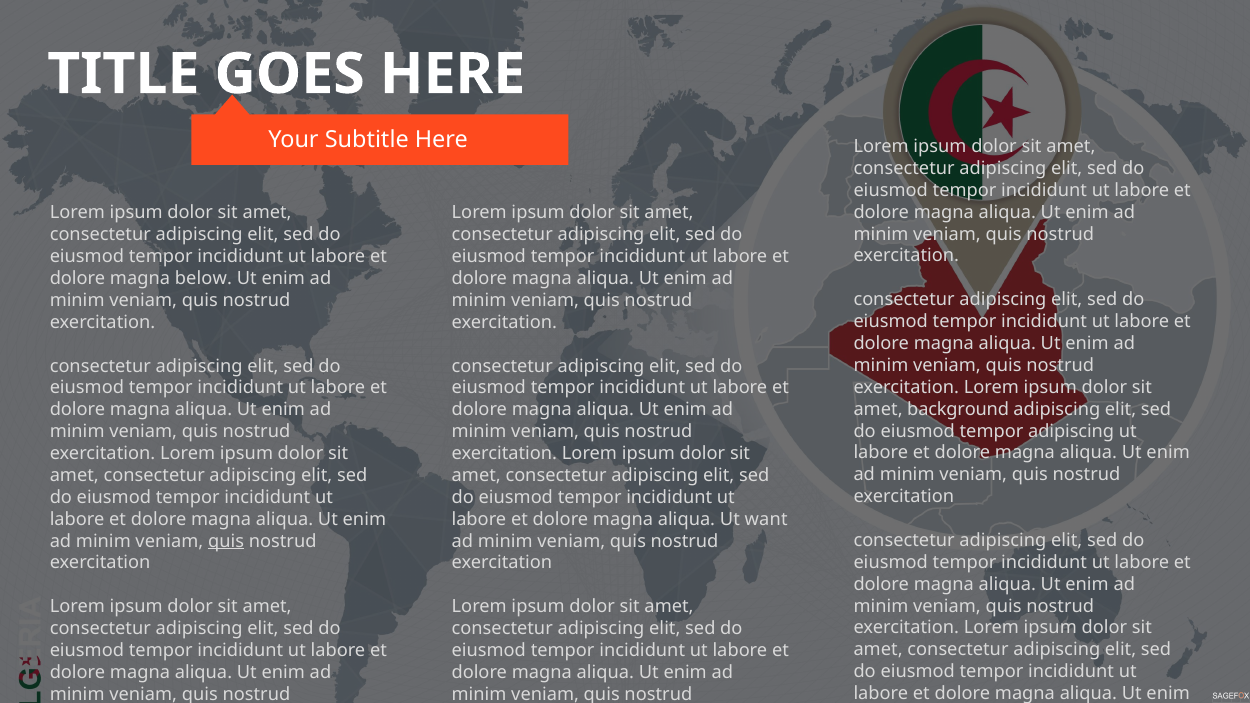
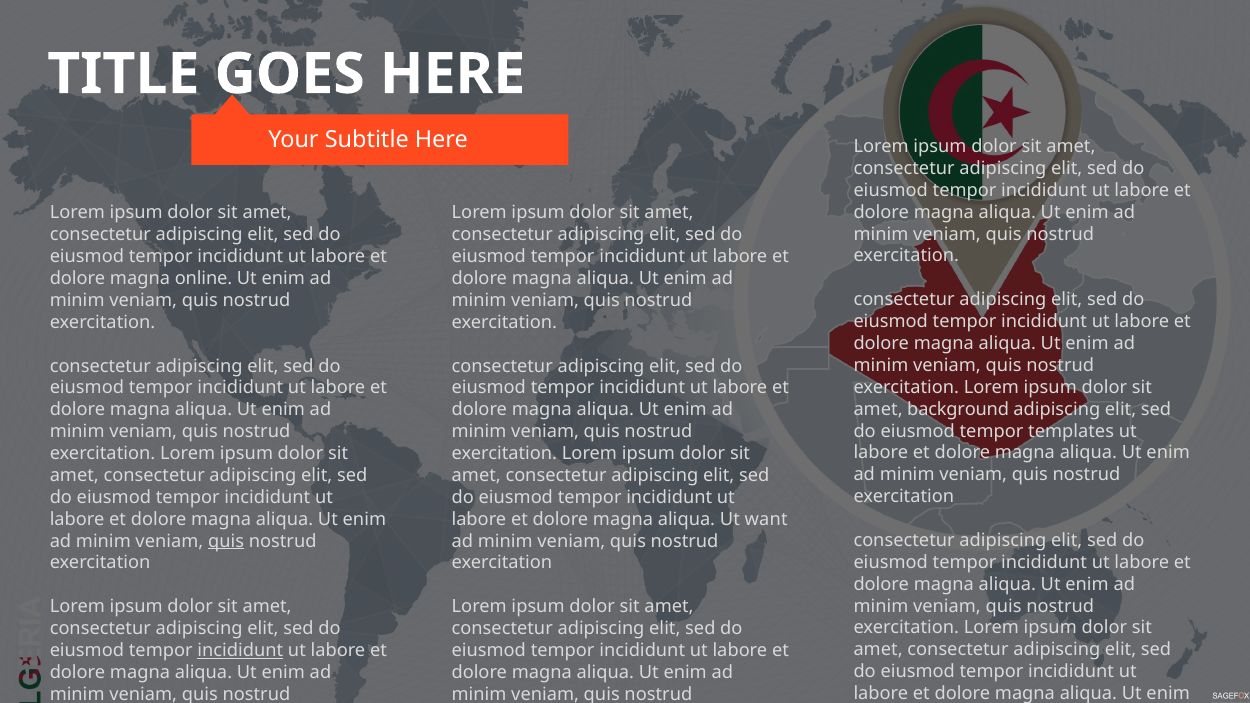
below: below -> online (204, 279)
tempor adipiscing: adipiscing -> templates (1071, 431)
incididunt underline: none -> present (240, 651)
